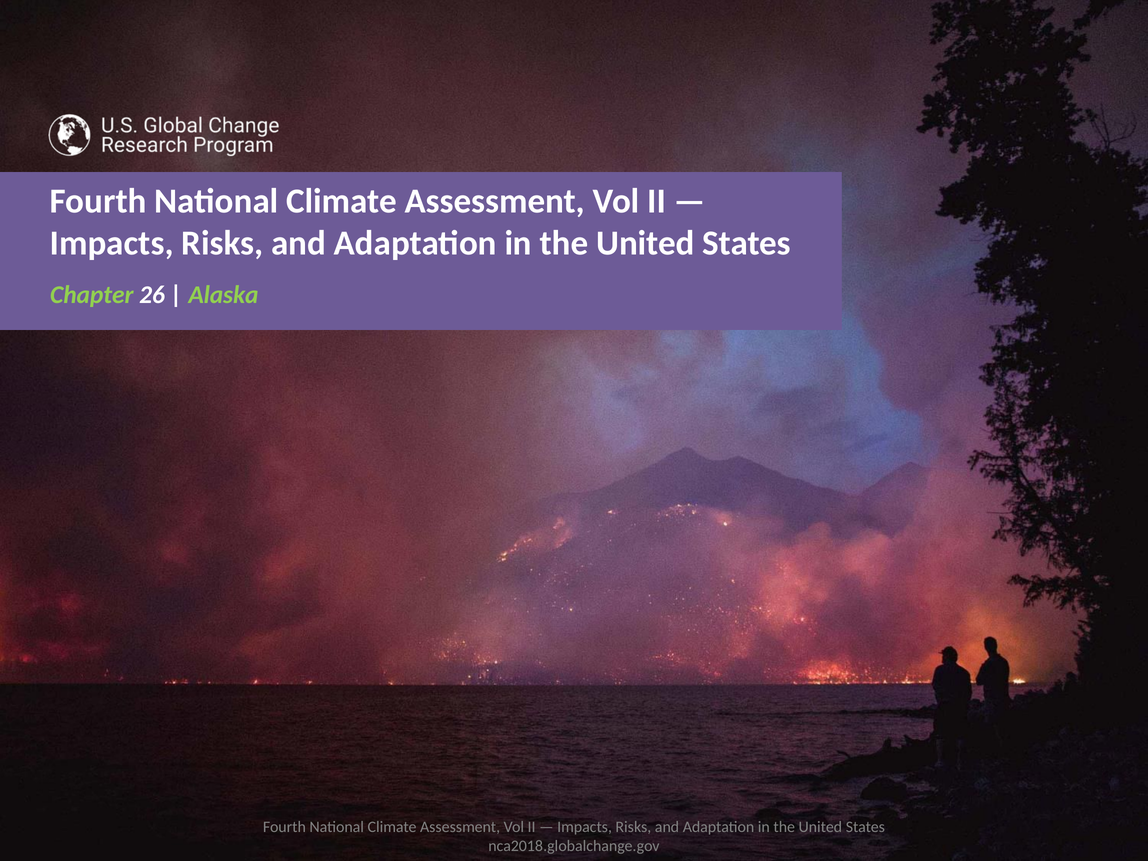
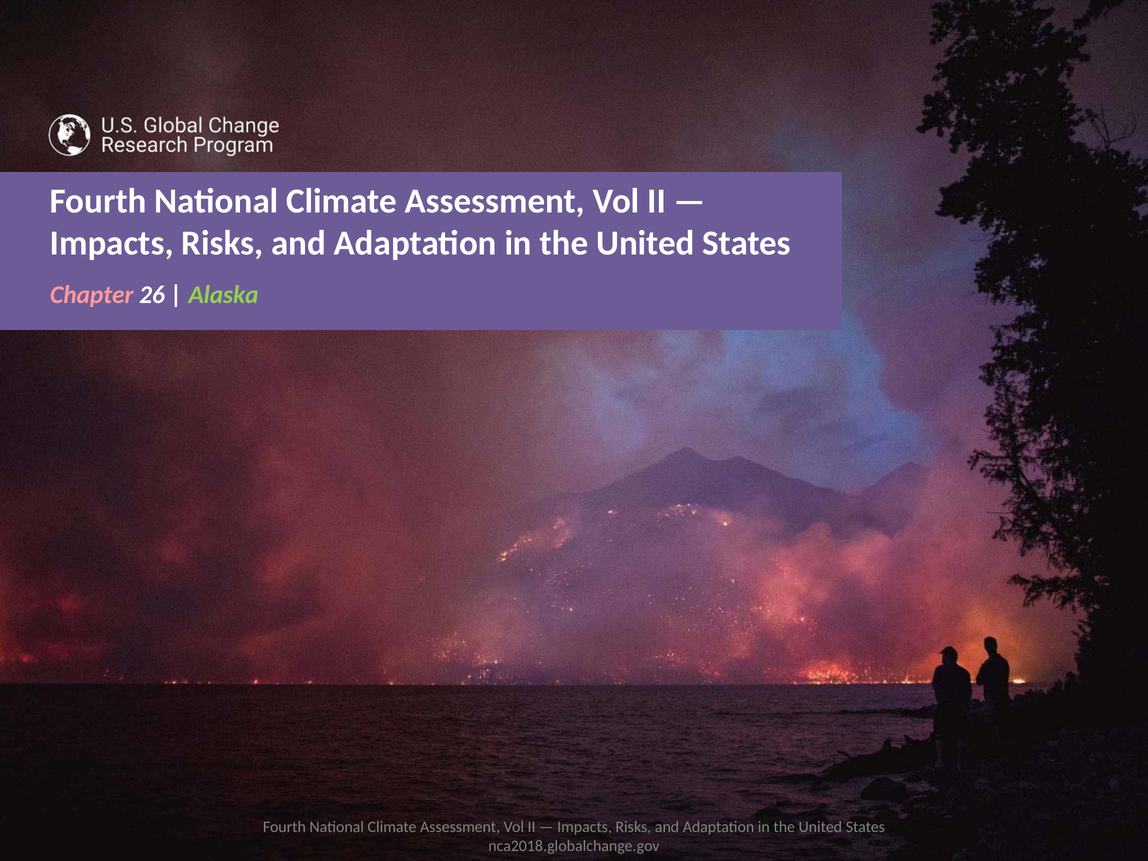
Chapter colour: light green -> pink (92, 295)
